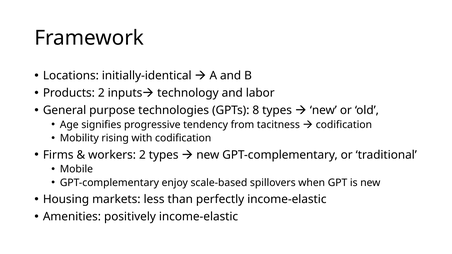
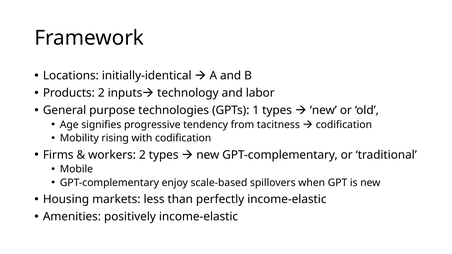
8: 8 -> 1 (256, 110)
